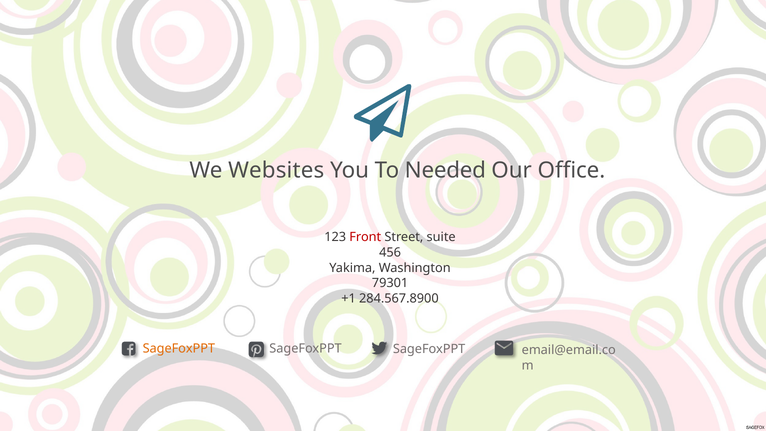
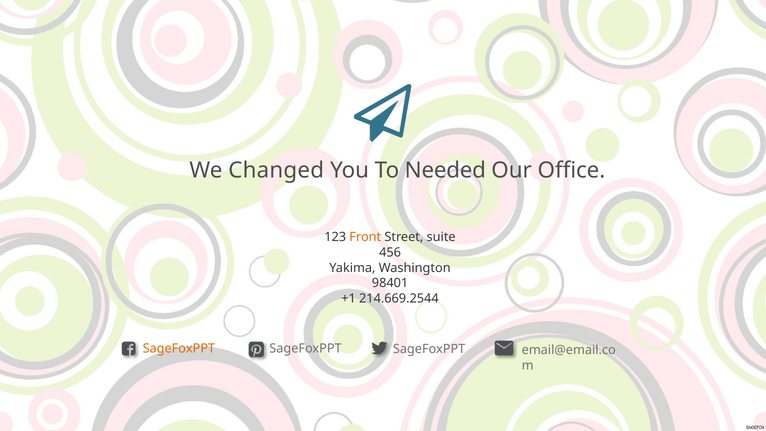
Websites: Websites -> Changed (276, 170)
Front colour: red -> orange (365, 237)
79301: 79301 -> 98401 (390, 283)
284.567.8900: 284.567.8900 -> 214.669.2544 (399, 298)
